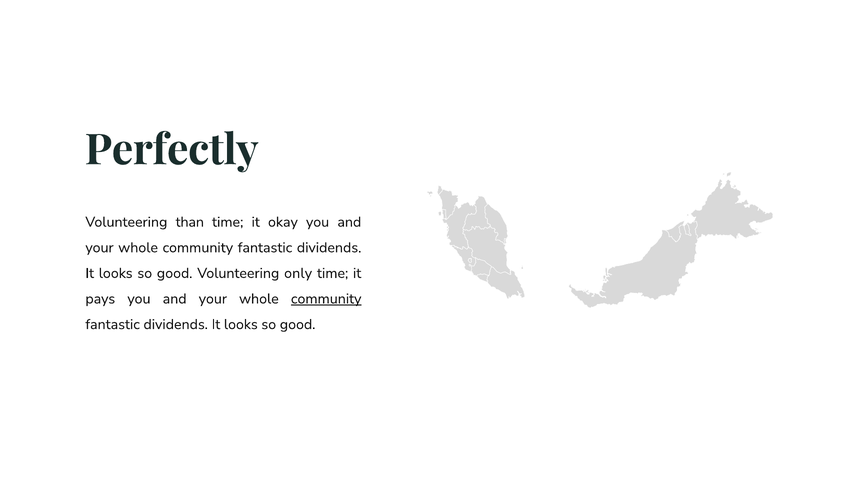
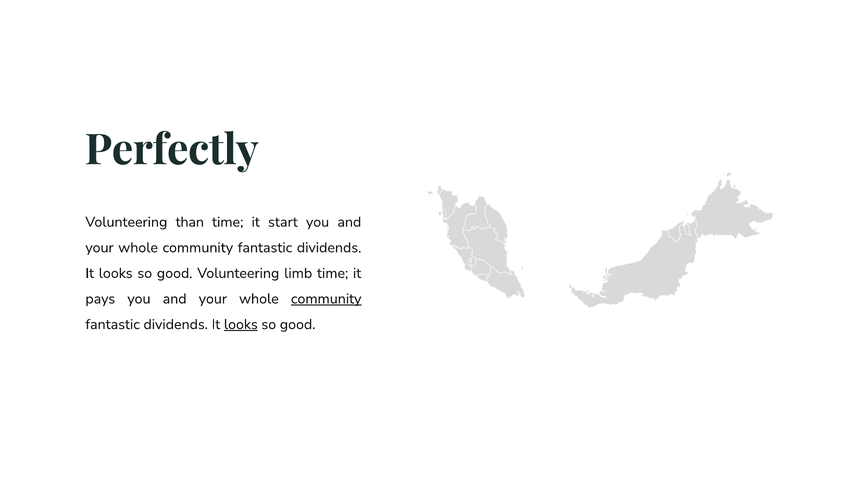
okay: okay -> start (283, 222)
only: only -> limb (298, 273)
looks underline: none -> present (241, 325)
